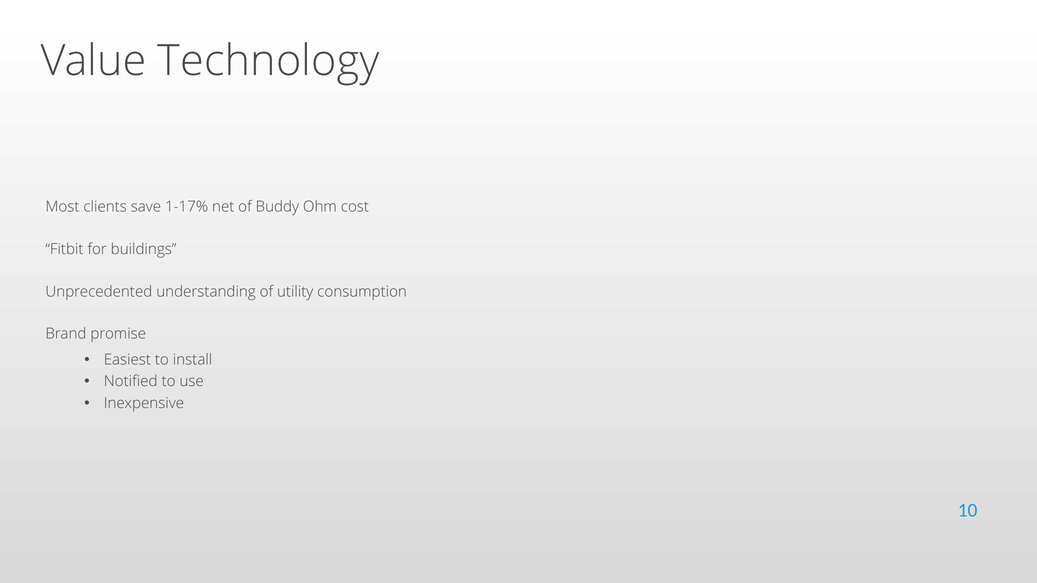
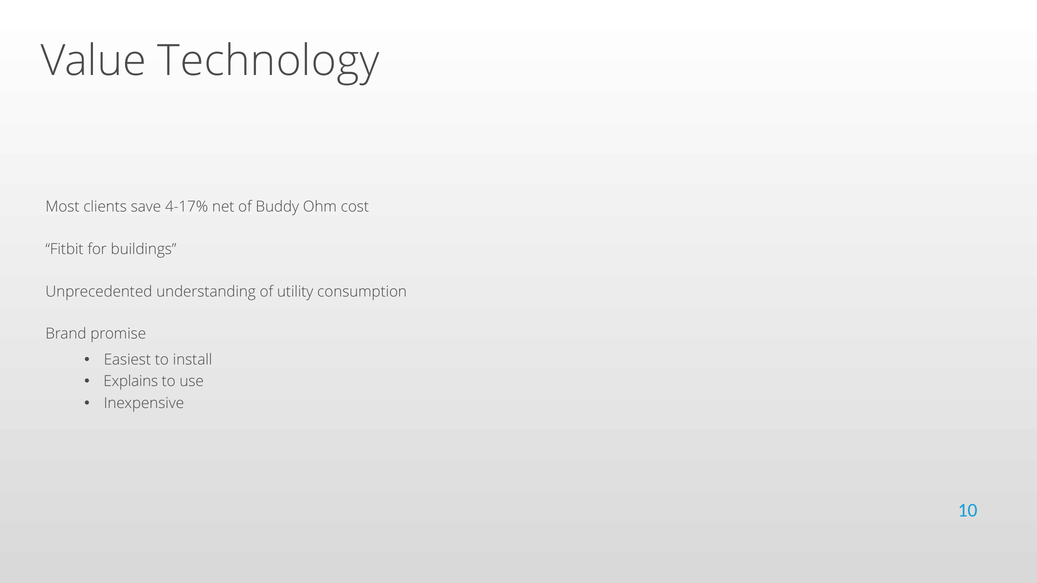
1-17%: 1-17% -> 4-17% (187, 207)
Notified: Notified -> Explains (131, 382)
